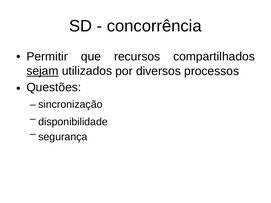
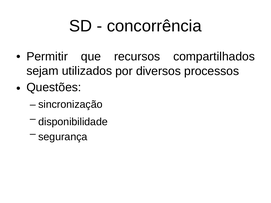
sejam underline: present -> none (42, 71)
